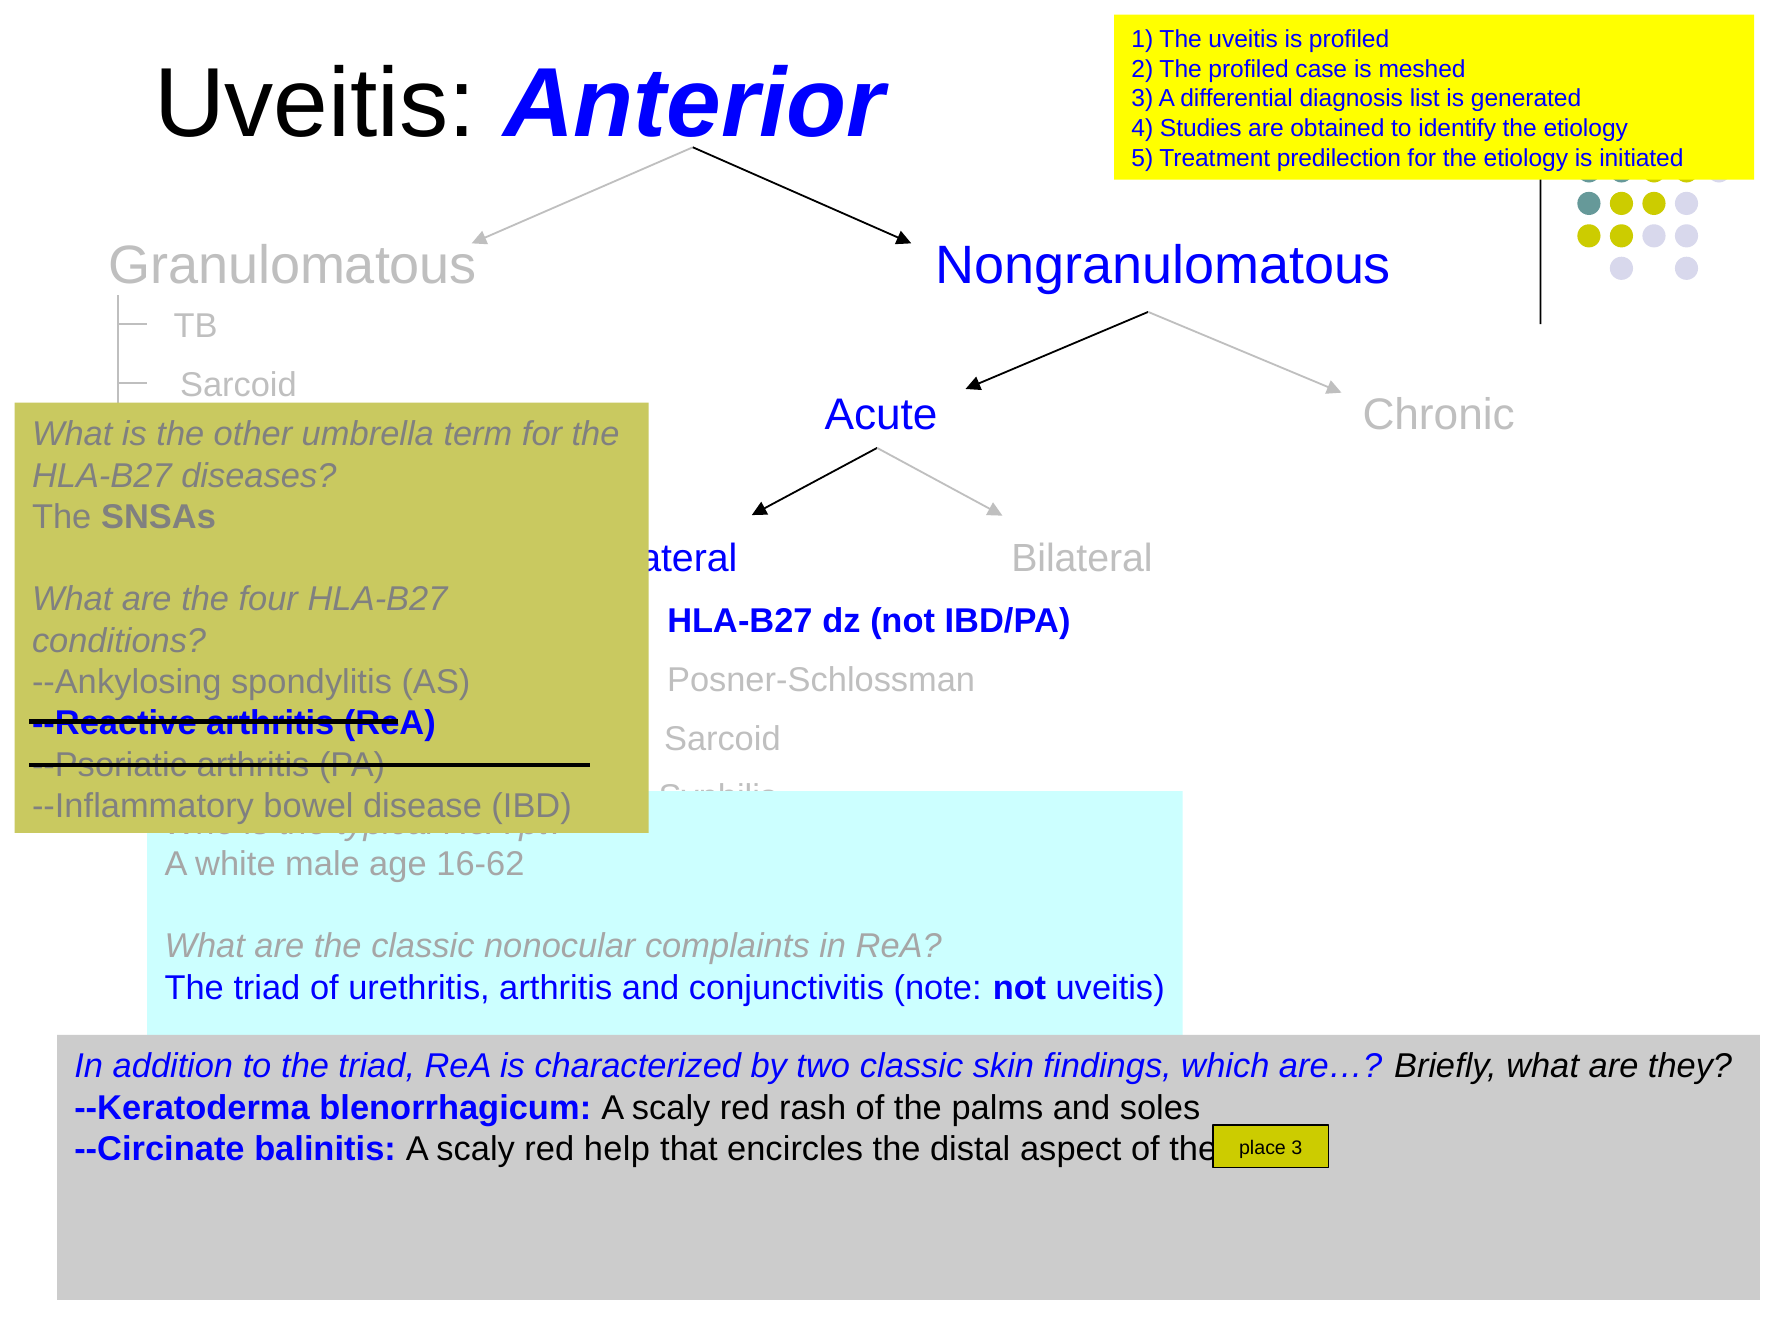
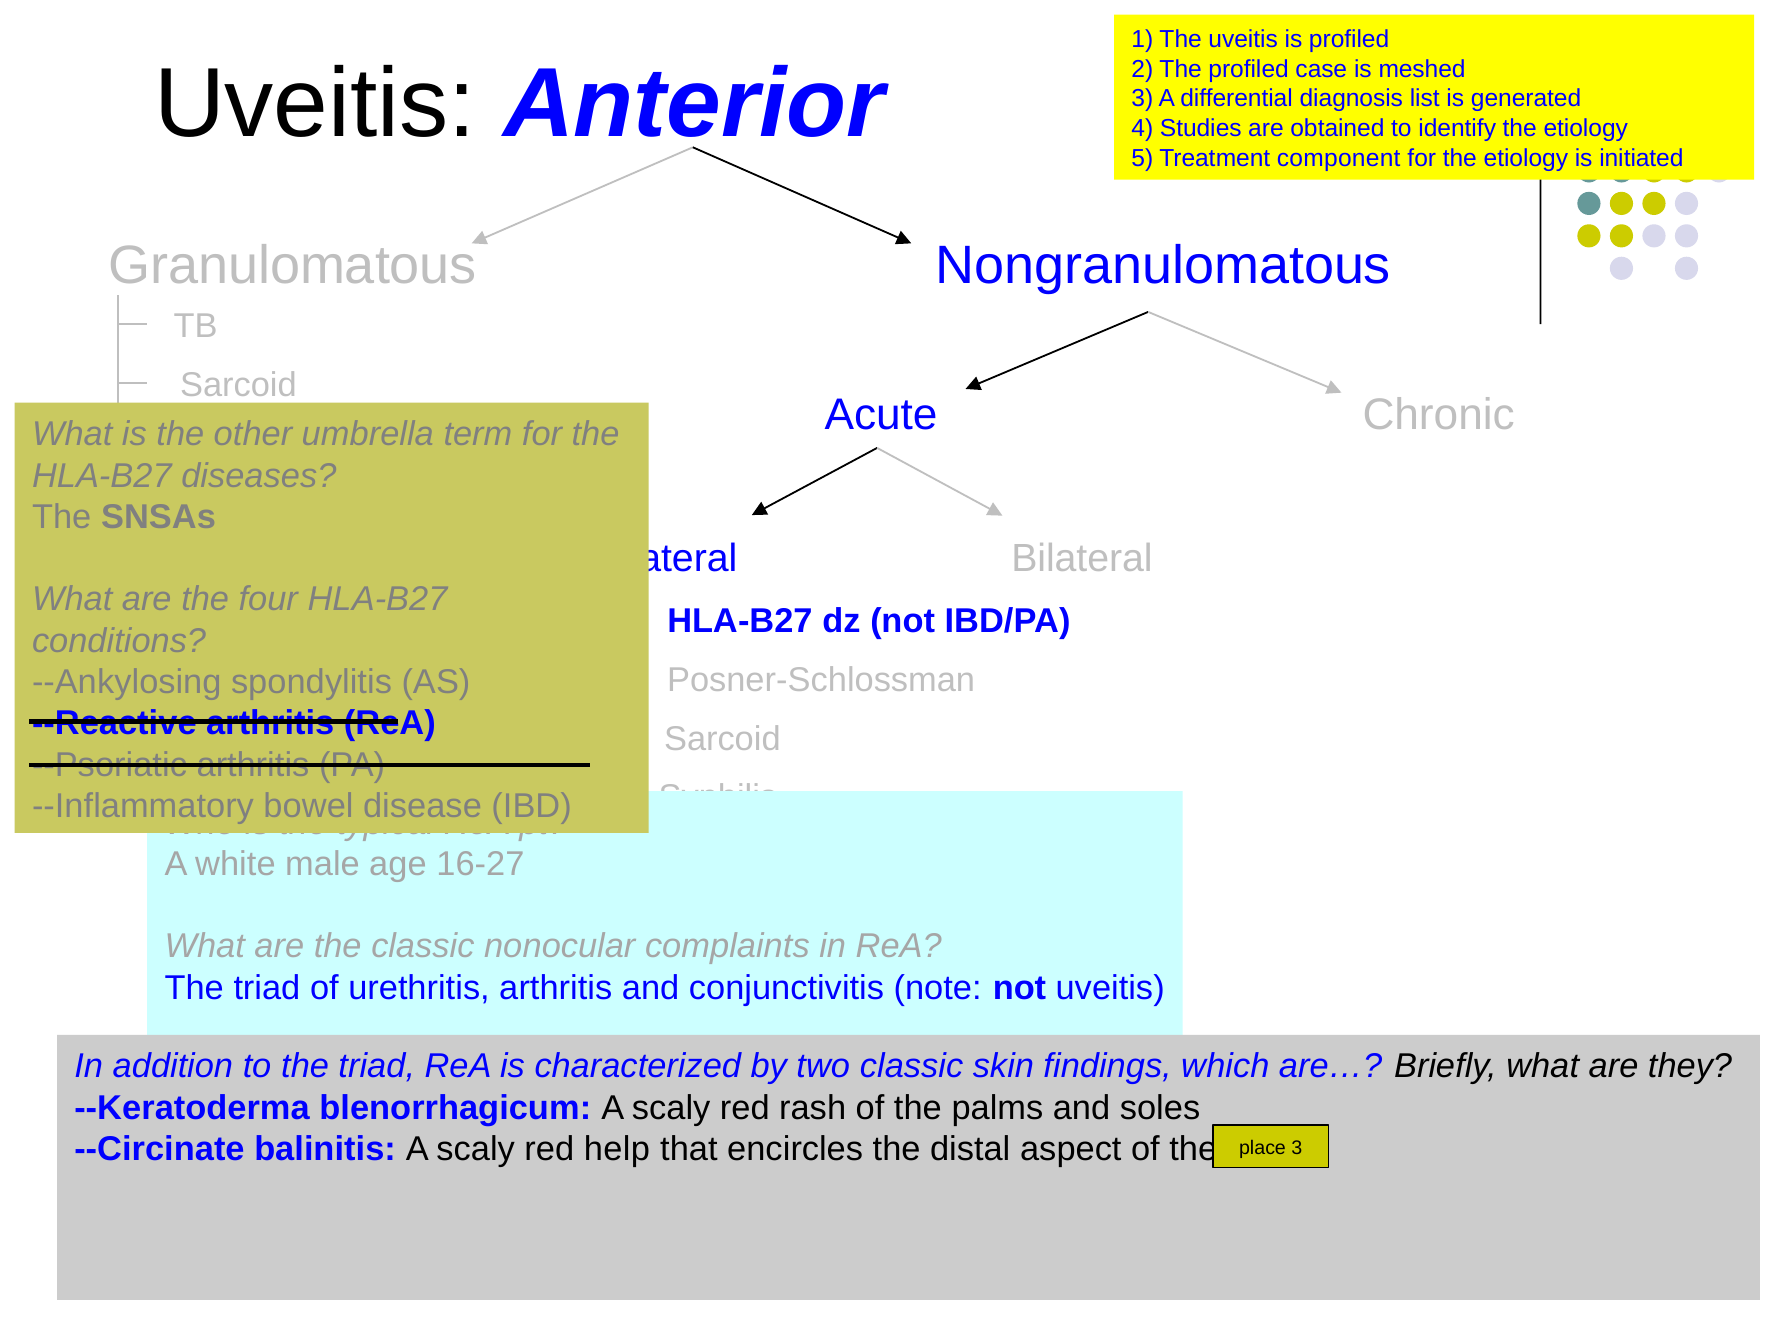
predilection: predilection -> component (1339, 158)
16-62: 16-62 -> 16-27 (480, 865)
